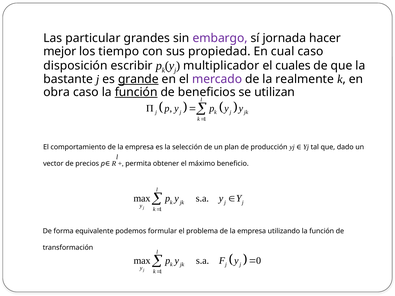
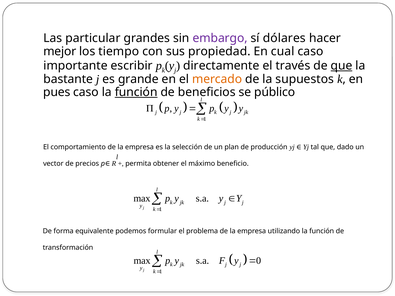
jornada: jornada -> dólares (284, 38)
disposición: disposición -> importante (75, 66)
multiplicador: multiplicador -> directamente (221, 66)
cuales: cuales -> través (293, 66)
que underline: none -> present (342, 66)
grande underline: present -> none (138, 79)
mercado colour: purple -> orange (217, 79)
realmente: realmente -> supuestos (305, 79)
obra: obra -> pues (57, 92)
utilizan: utilizan -> público (275, 92)
